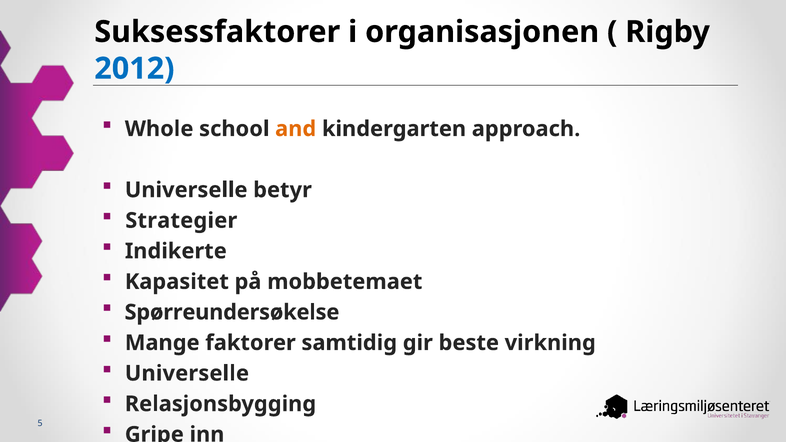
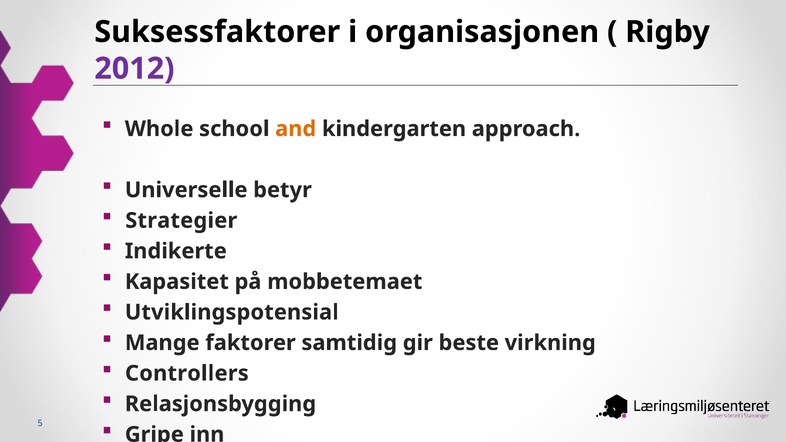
2012 colour: blue -> purple (134, 69)
Spørreundersøkelse: Spørreundersøkelse -> Utviklingspotensial (232, 312)
Universelle: Universelle -> Controllers (187, 374)
